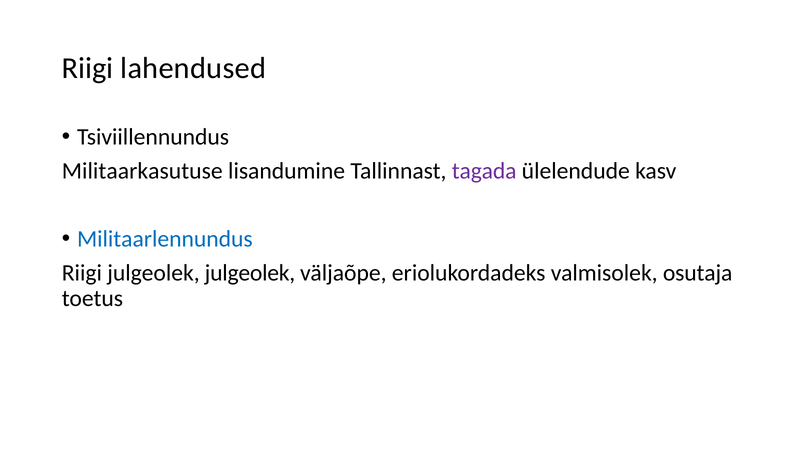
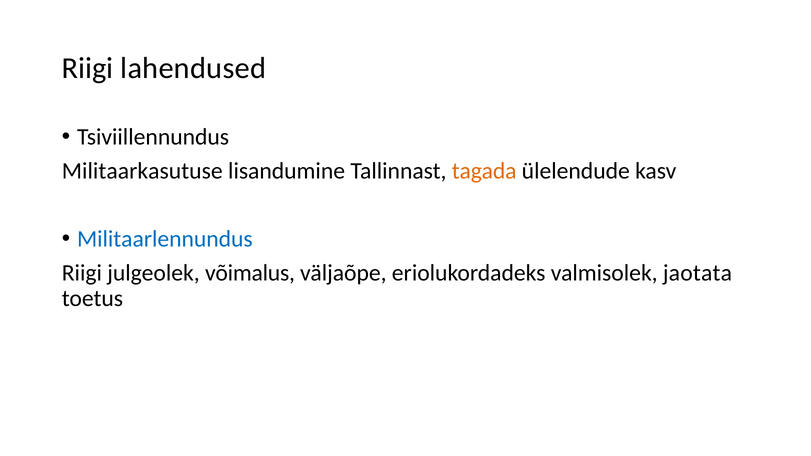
tagada colour: purple -> orange (484, 171)
julgeolek julgeolek: julgeolek -> võimalus (250, 273)
osutaja: osutaja -> jaotata (697, 273)
